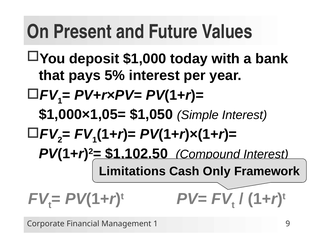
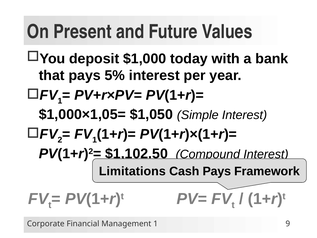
Cash Only: Only -> Pays (217, 171)
